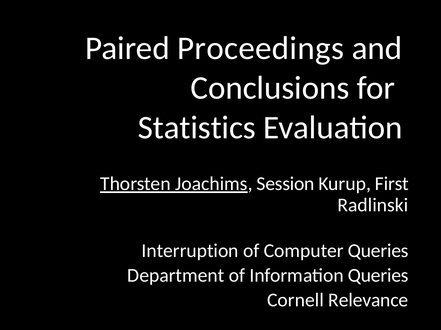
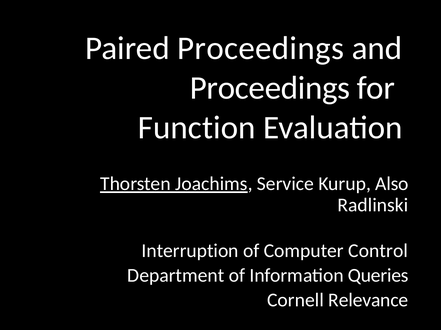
Conclusions: Conclusions -> Proceedings (270, 88)
Statistics: Statistics -> Function (197, 128)
Session: Session -> Service (285, 184)
First: First -> Also (392, 184)
Computer Queries: Queries -> Control (378, 251)
